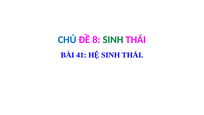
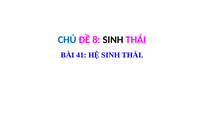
SINH colour: green -> black (113, 40)
